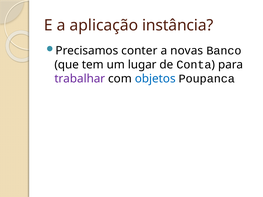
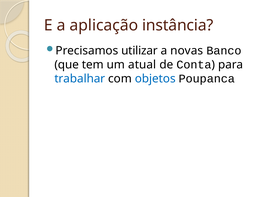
conter: conter -> utilizar (139, 51)
lugar: lugar -> atual (142, 65)
trabalhar colour: purple -> blue (80, 79)
